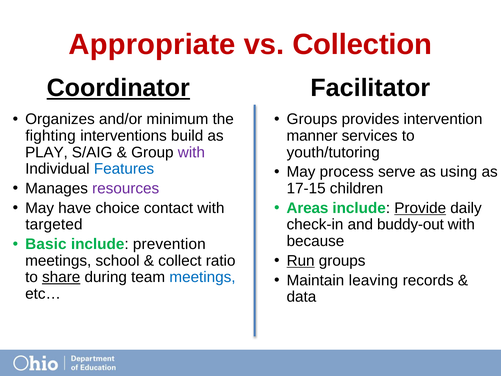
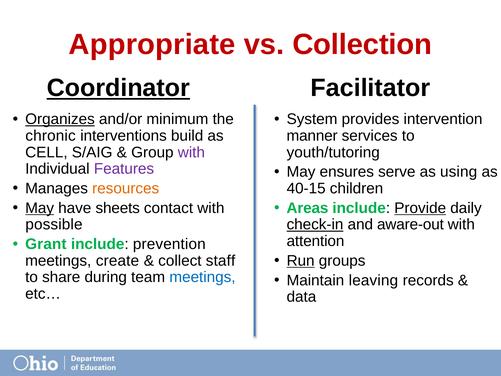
Organizes underline: none -> present (60, 119)
Groups: Groups -> System (312, 119)
fighting: fighting -> chronic (51, 136)
PLAY: PLAY -> CELL (46, 152)
Features colour: blue -> purple (124, 169)
process: process -> ensures (347, 172)
resources colour: purple -> orange (126, 188)
17-15: 17-15 -> 40-15 (306, 188)
May underline: none -> present (40, 208)
choice: choice -> sheets (118, 208)
targeted: targeted -> possible (54, 224)
check-in underline: none -> present (315, 224)
buddy-out: buddy-out -> aware-out (410, 224)
because: because -> attention (315, 241)
Basic: Basic -> Grant (46, 244)
school: school -> create (117, 261)
ratio: ratio -> staff (221, 261)
share underline: present -> none (61, 277)
